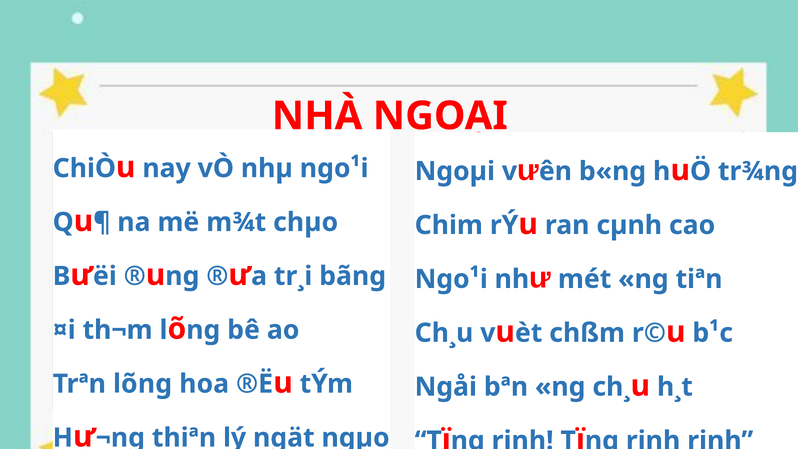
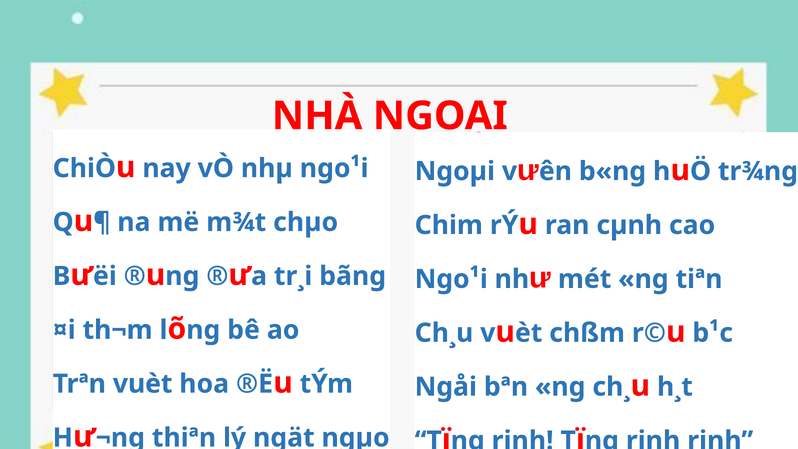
Trªn lõng: lõng -> vuèt (143, 384)
